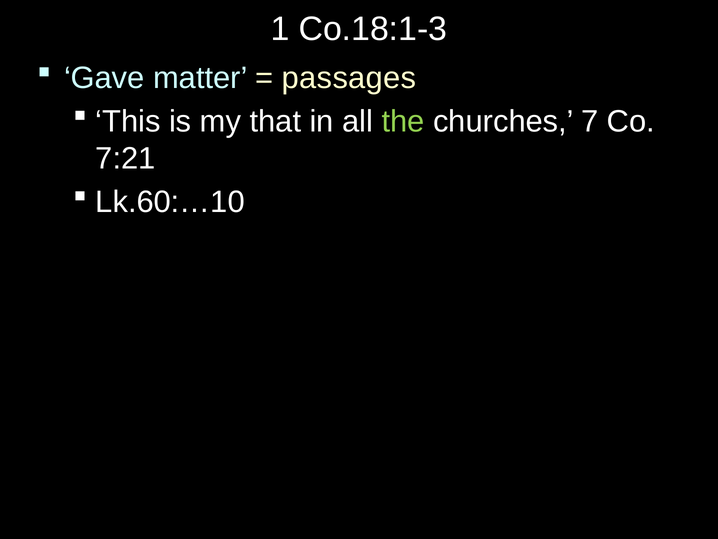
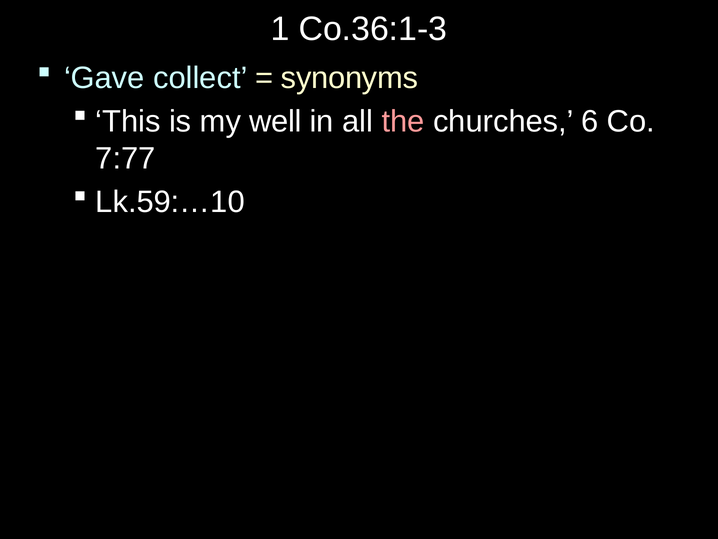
Co.18:1-3: Co.18:1-3 -> Co.36:1-3 (373, 29)
matter: matter -> collect (200, 78)
passages: passages -> synonyms (349, 78)
that: that -> well (275, 121)
the colour: light green -> pink (403, 121)
7: 7 -> 6 (590, 121)
7:21: 7:21 -> 7:77 (125, 159)
Lk.60:…10: Lk.60:…10 -> Lk.59:…10 (170, 202)
